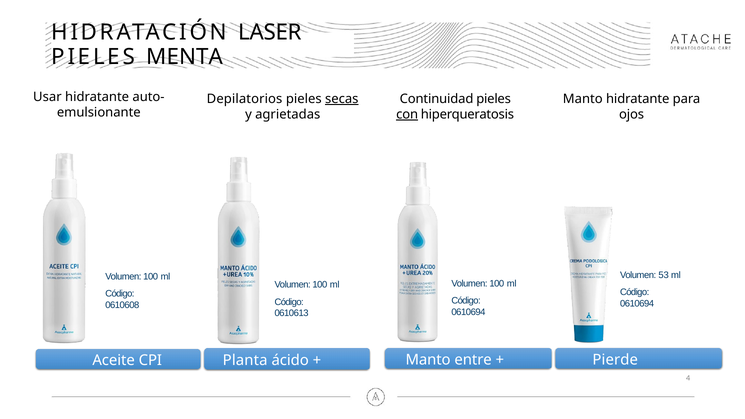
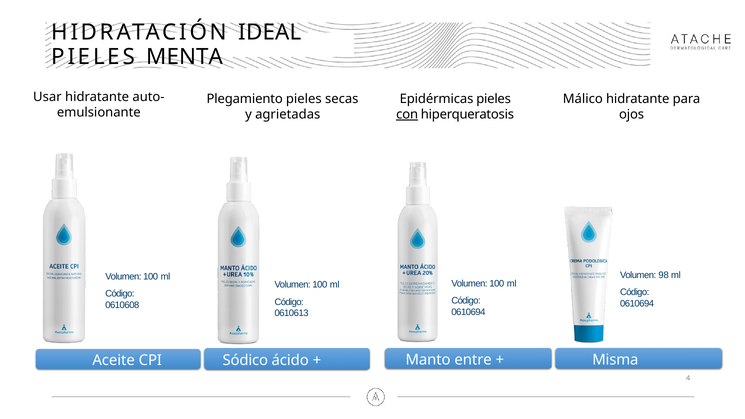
LASER: LASER -> IDEAL (270, 33)
Depilatorios: Depilatorios -> Plegamiento (245, 99)
secas underline: present -> none (342, 99)
Continuidad: Continuidad -> Epidérmicas (437, 99)
Manto: Manto -> Málico (583, 99)
53: 53 -> 98 (664, 275)
Pierde: Pierde -> Misma (615, 360)
Planta: Planta -> Sódico (245, 360)
